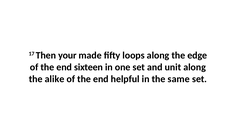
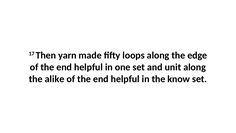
your: your -> yarn (67, 55)
sixteen: sixteen -> helpful (88, 67)
same: same -> know (179, 79)
